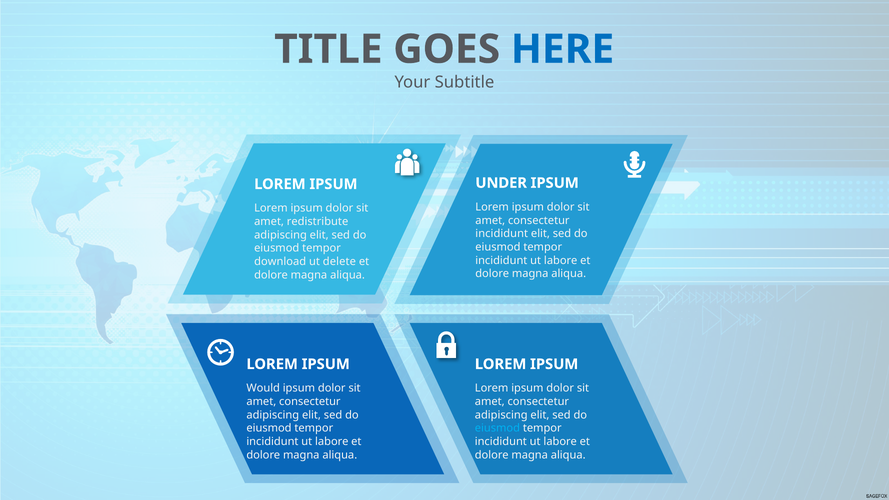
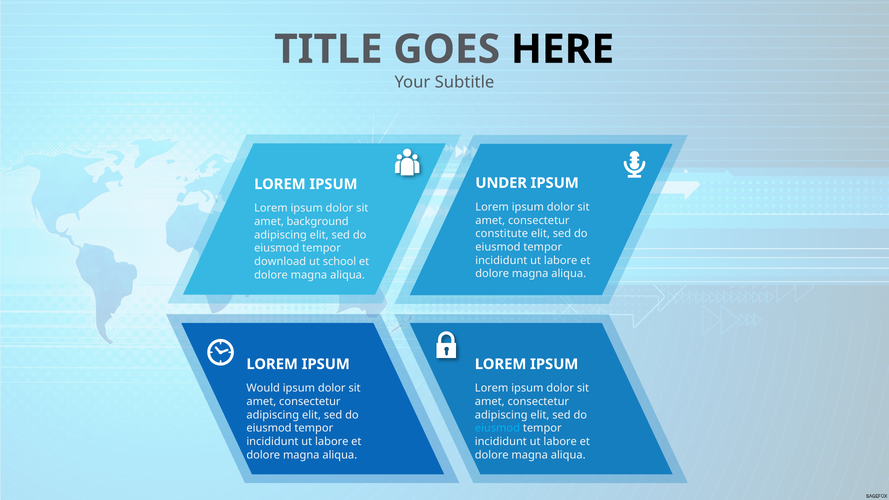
HERE colour: blue -> black (563, 49)
redistribute: redistribute -> background (318, 222)
incididunt: incididunt -> constitute (502, 234)
delete: delete -> school (339, 262)
